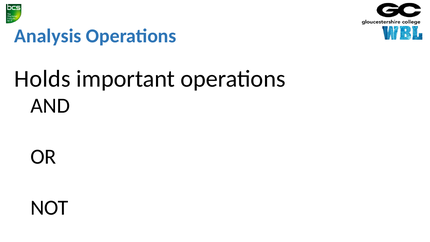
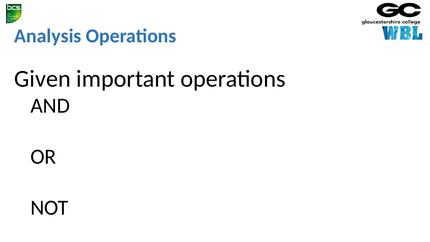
Holds: Holds -> Given (43, 79)
